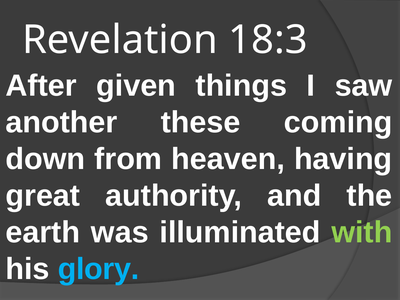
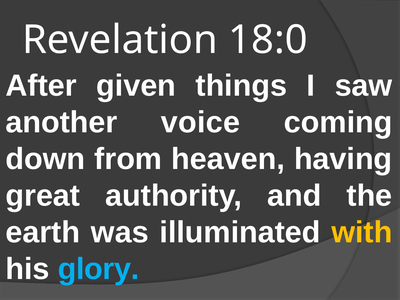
18:3: 18:3 -> 18:0 (268, 40)
these: these -> voice (200, 122)
with colour: light green -> yellow (362, 232)
